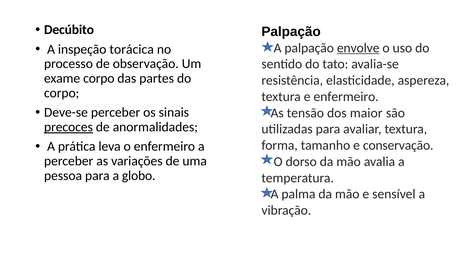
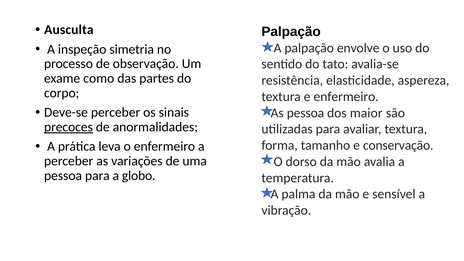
Decúbito: Decúbito -> Ausculta (69, 30)
envolve underline: present -> none (358, 48)
torácica: torácica -> simetria (132, 49)
exame corpo: corpo -> como (99, 78)
As tensão: tensão -> pessoa (305, 113)
